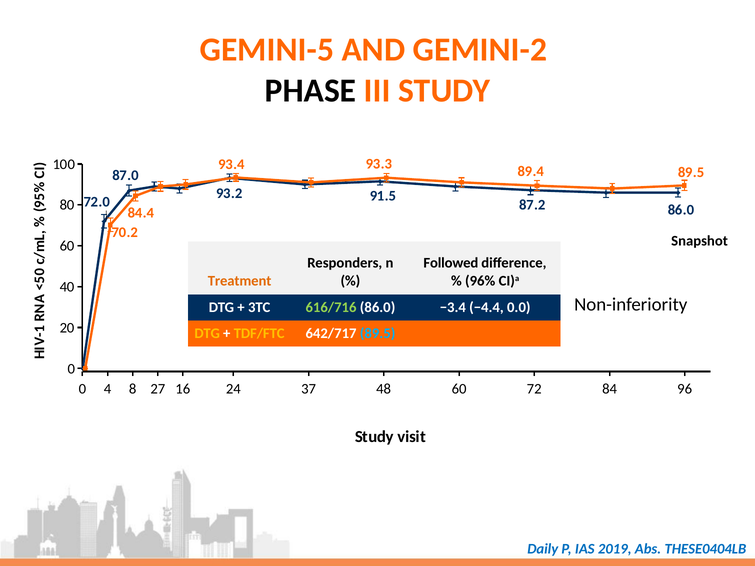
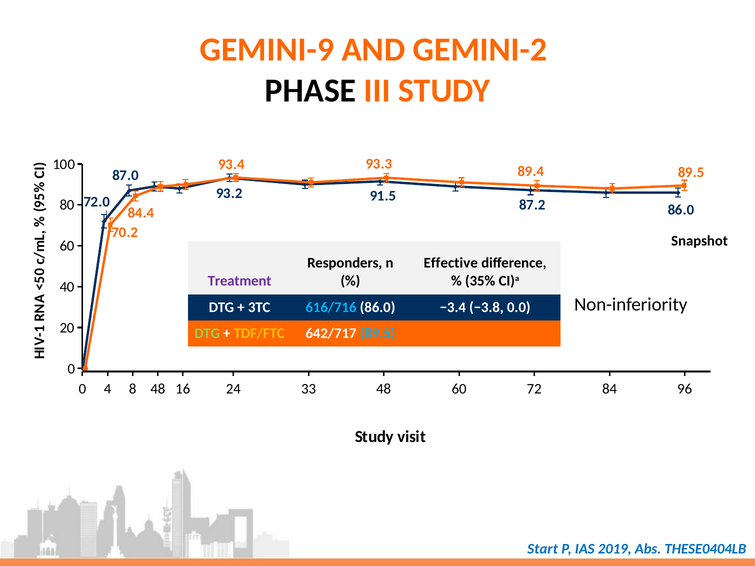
GEMINI-5: GEMINI-5 -> GEMINI-9 (267, 50)
Followed: Followed -> Effective (451, 263)
Treatment colour: orange -> purple (240, 281)
96%: 96% -> 35% (480, 281)
616/716 colour: light green -> light blue (331, 308)
−4.4: −4.4 -> −3.8 (486, 308)
DTG colour: yellow -> light green (207, 334)
8 27: 27 -> 48 (158, 389)
37: 37 -> 33 (309, 389)
Daily: Daily -> Start (543, 549)
